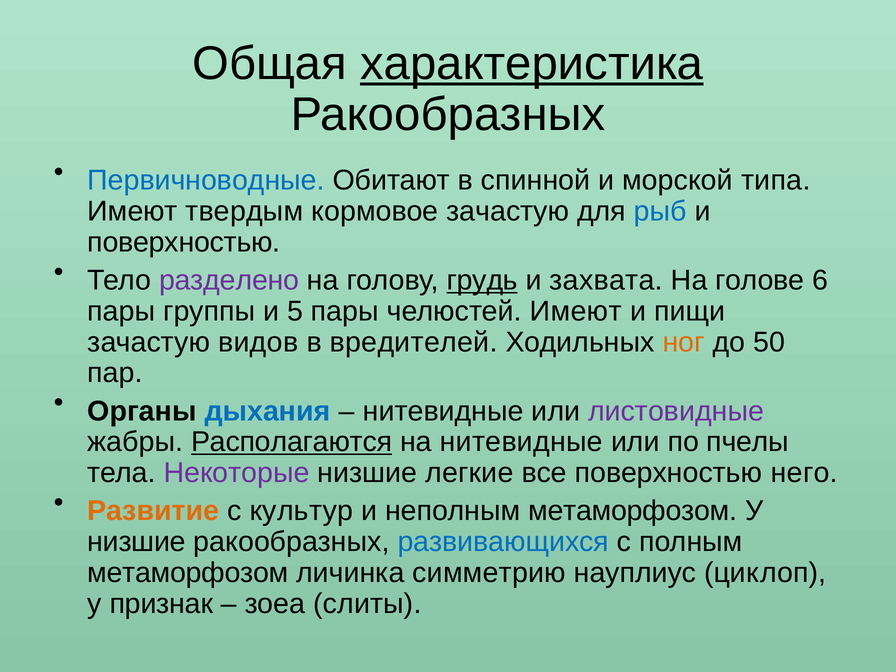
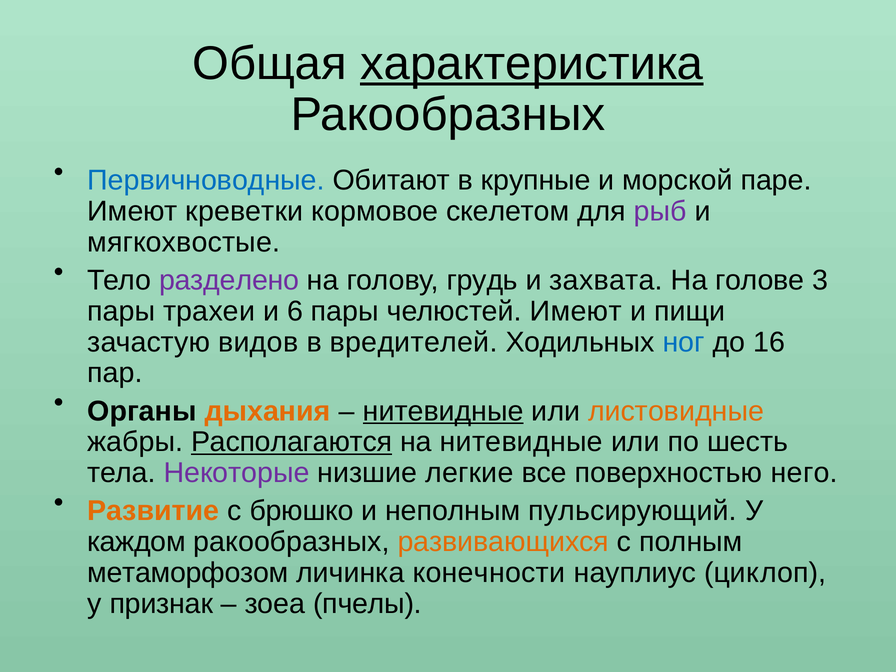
спинной: спинной -> крупные (536, 180)
типа: типа -> паре (776, 180)
твердым: твердым -> креветки (244, 211)
кормовое зачастую: зачастую -> скелетом (508, 211)
рыб colour: blue -> purple (660, 211)
поверхностью: поверхностью -> мягкохвостые (184, 242)
грудь underline: present -> none (482, 280)
6: 6 -> 3 (820, 280)
группы: группы -> трахеи (209, 311)
5: 5 -> 6 (295, 311)
ног colour: orange -> blue (684, 342)
50: 50 -> 16 (769, 342)
дыхания colour: blue -> orange (268, 411)
нитевидные underline: none -> present (443, 411)
листовидные colour: purple -> orange (676, 411)
пчелы: пчелы -> шесть (748, 442)
культур: культур -> брюшко (302, 511)
неполным метаморфозом: метаморфозом -> пульсирующий (633, 511)
низшие: низшие -> каждом (137, 542)
развивающихся colour: blue -> orange (503, 542)
симметрию: симметрию -> конечности (489, 573)
слиты: слиты -> пчелы (368, 604)
